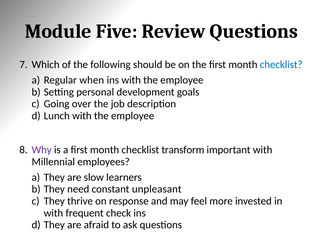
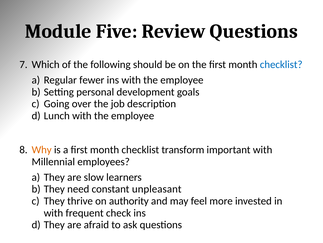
when: when -> fewer (92, 80)
Why colour: purple -> orange (42, 149)
response: response -> authority (129, 200)
